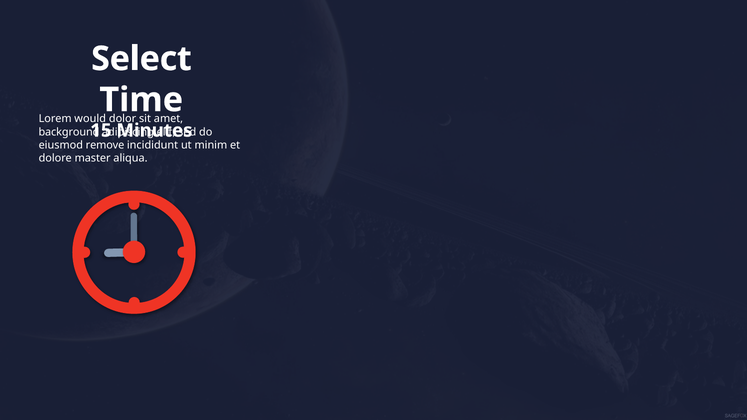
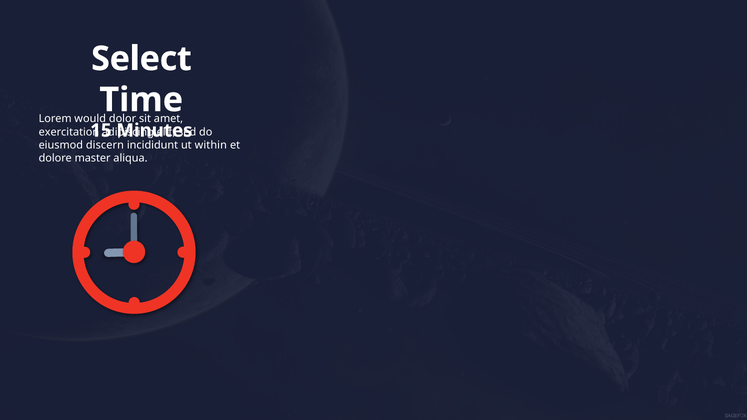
background: background -> exercitation (69, 132)
remove: remove -> discern (105, 145)
minim: minim -> within (211, 145)
